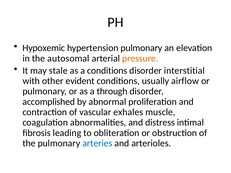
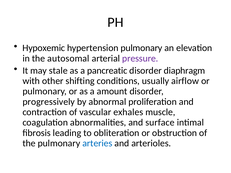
pressure colour: orange -> purple (140, 58)
a conditions: conditions -> pancreatic (107, 71)
interstitial: interstitial -> diaphragm (184, 71)
evident: evident -> shifting (80, 81)
through: through -> amount (112, 91)
accomplished: accomplished -> progressively (49, 102)
distress: distress -> surface (160, 123)
